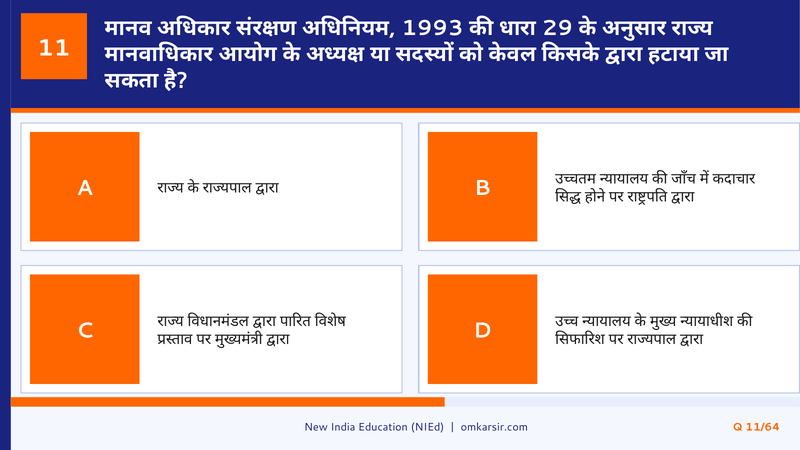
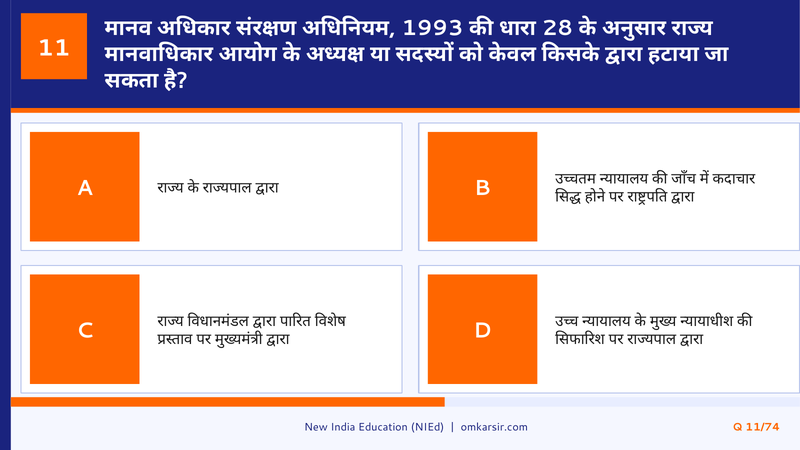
29: 29 -> 28 (557, 28)
11/64: 11/64 -> 11/74 (763, 427)
